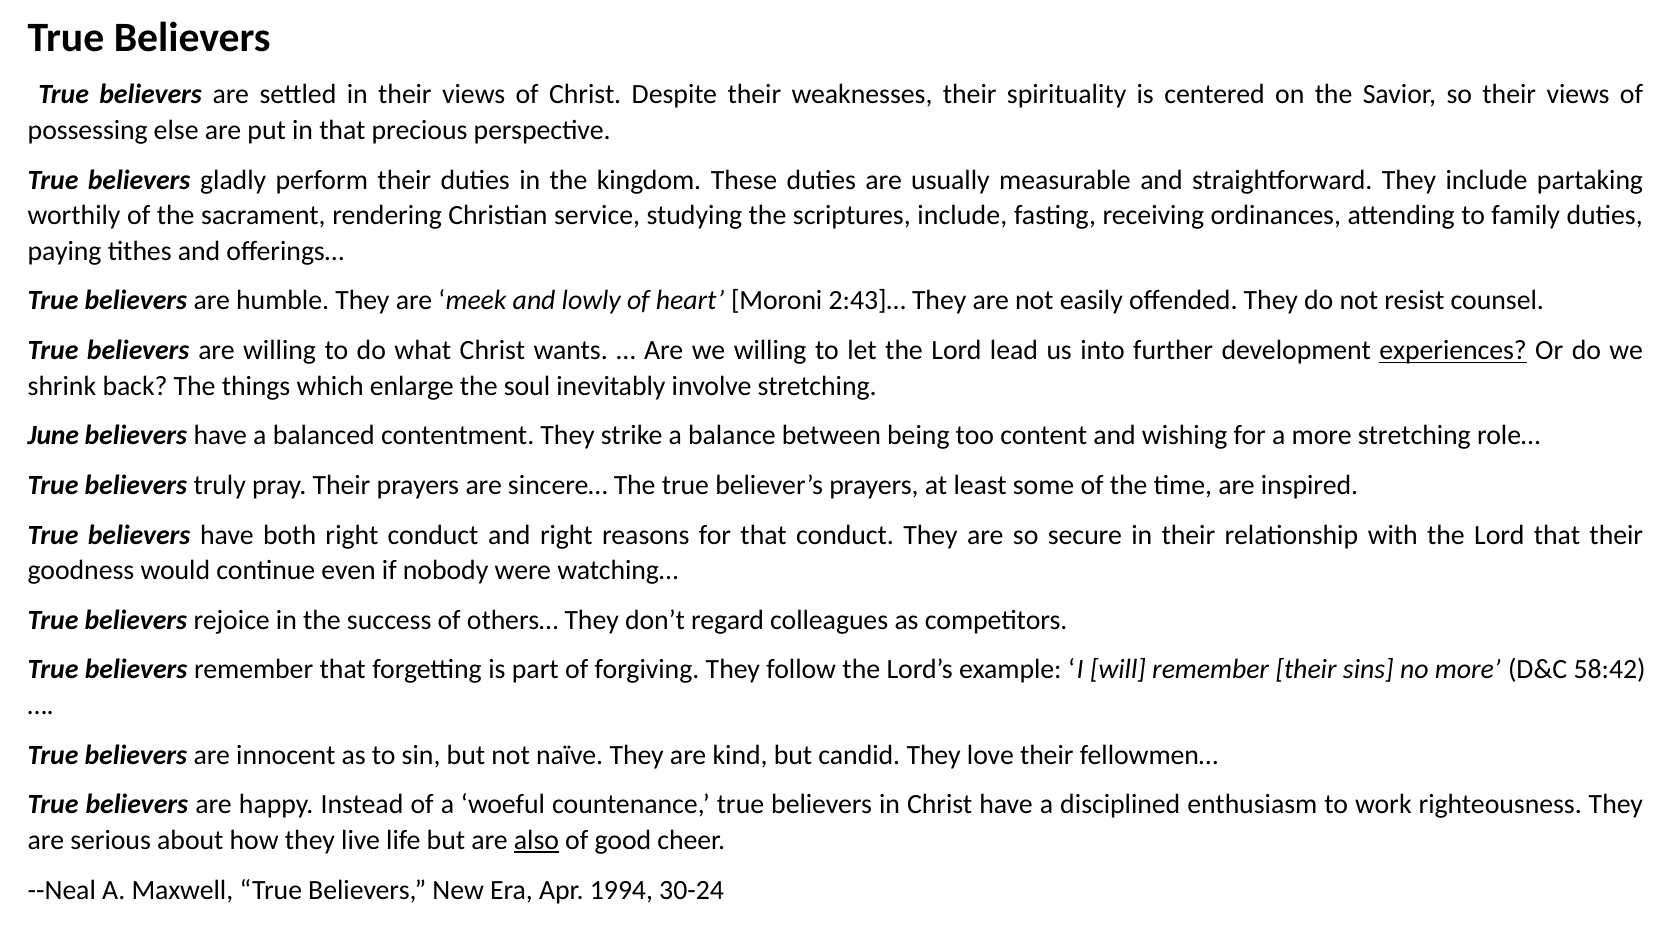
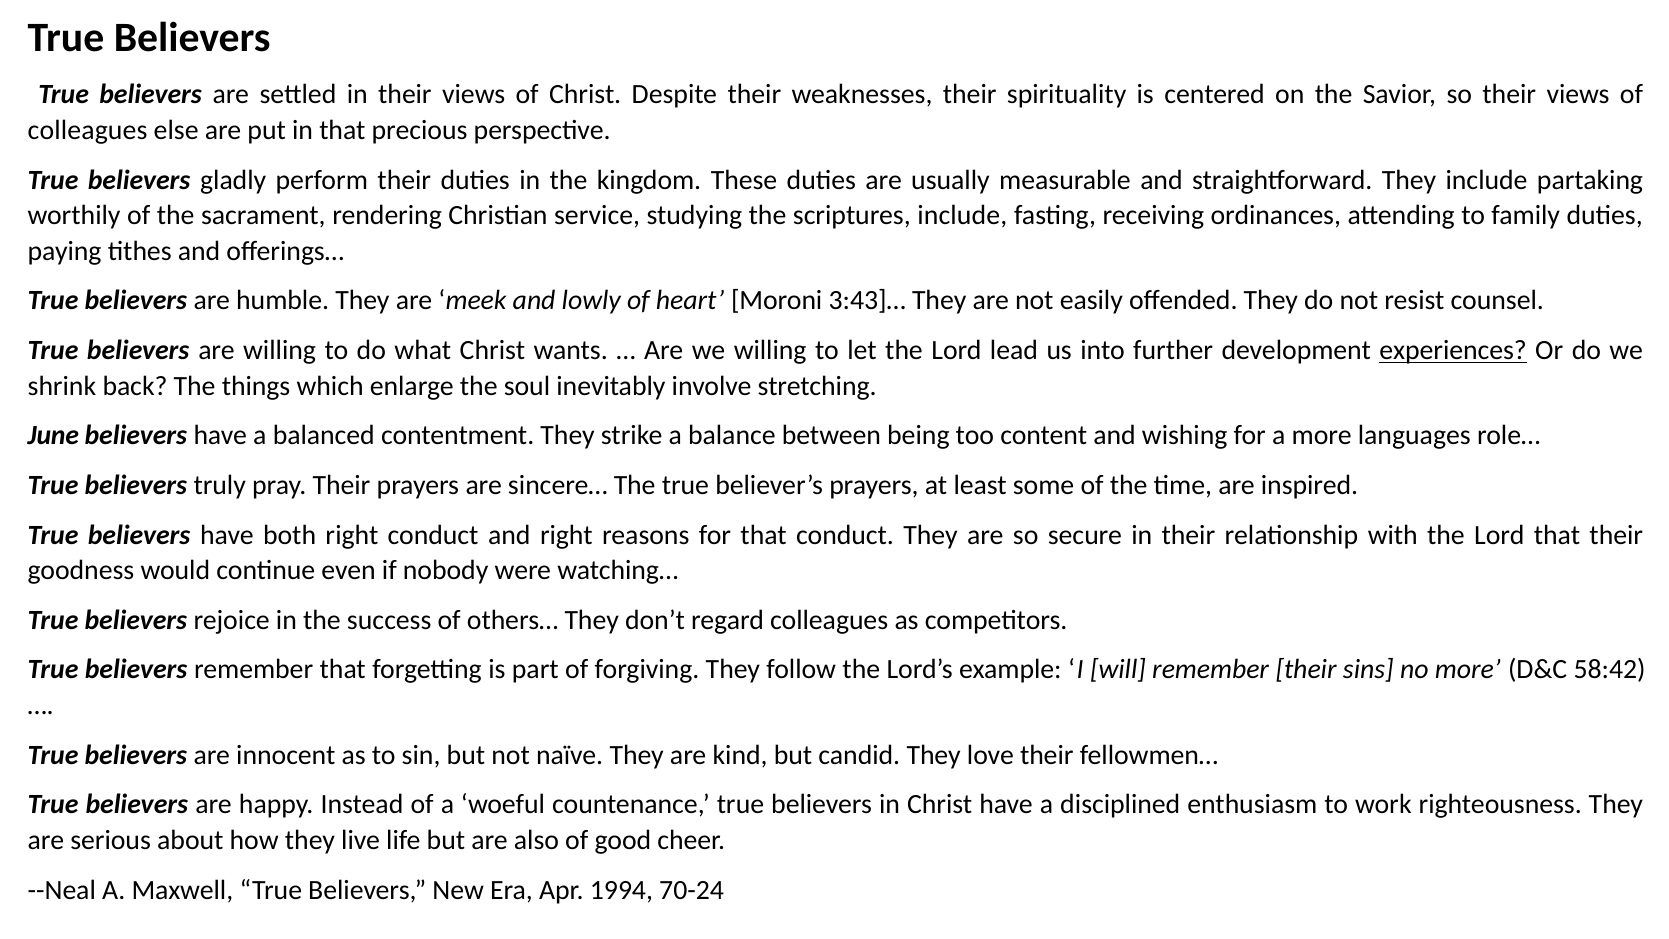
possessing: possessing -> colleagues (88, 130)
2:43]…: 2:43]… -> 3:43]… (867, 301)
more stretching: stretching -> languages (1414, 436)
also underline: present -> none (537, 840)
30-24: 30-24 -> 70-24 (692, 890)
